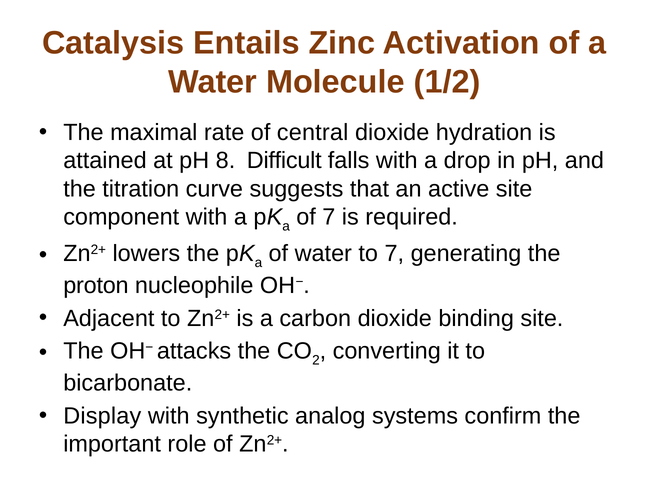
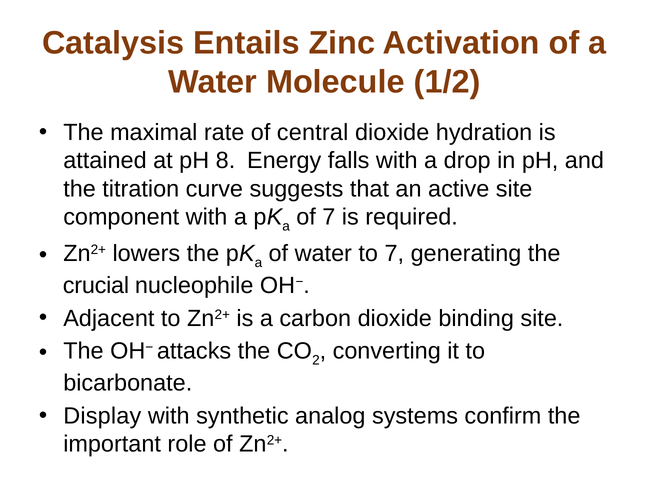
Difficult: Difficult -> Energy (284, 161)
proton: proton -> crucial (96, 285)
